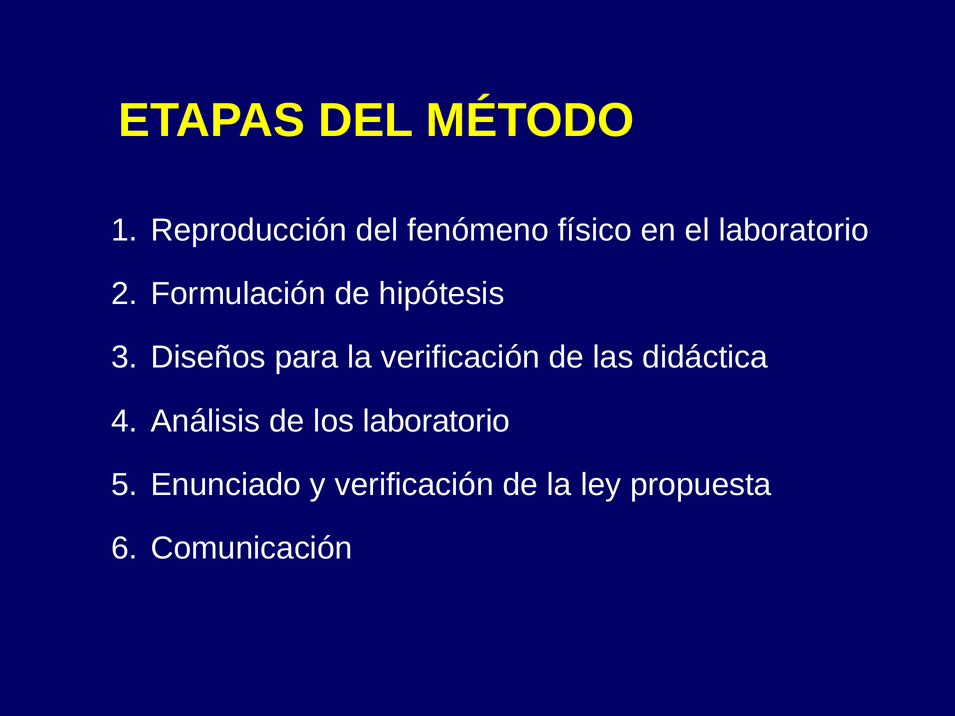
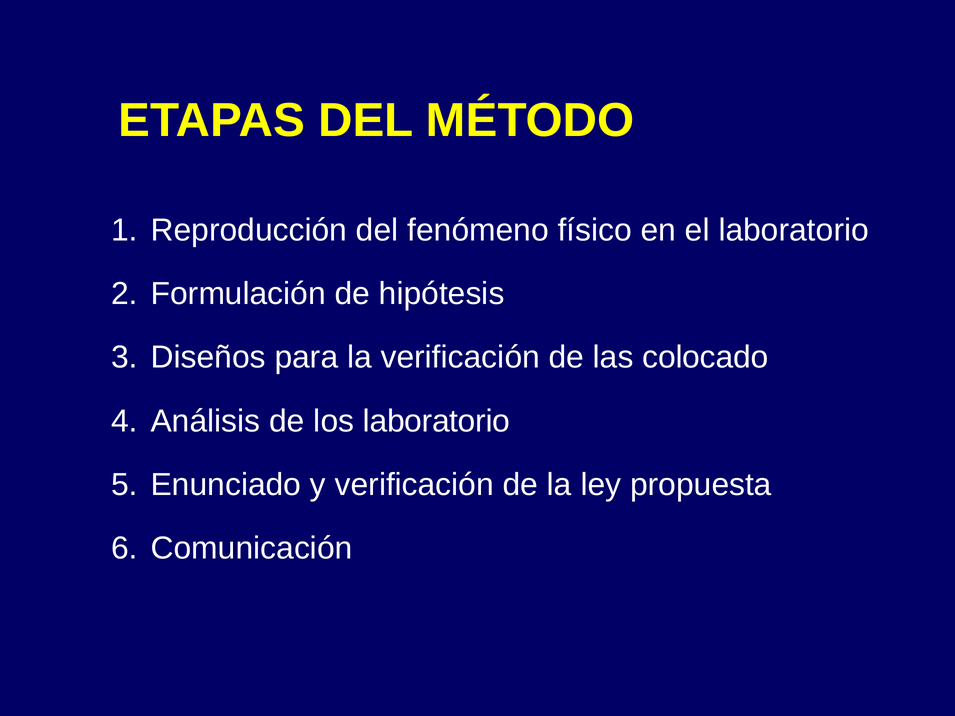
didáctica: didáctica -> colocado (705, 358)
